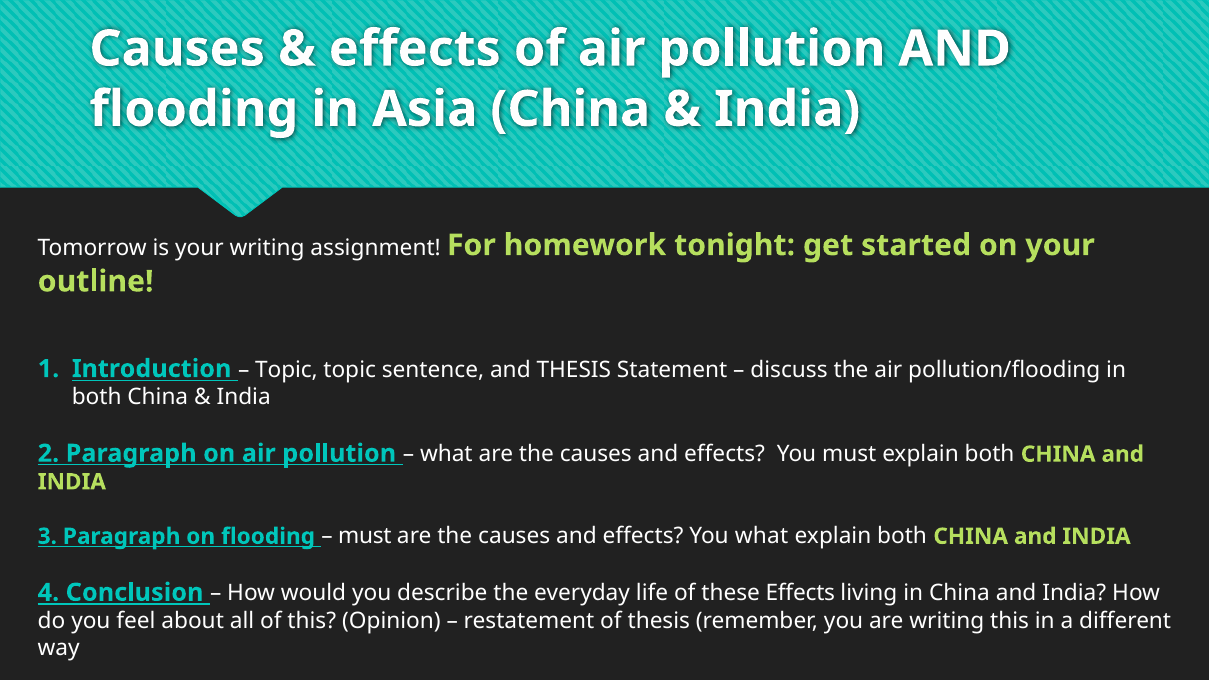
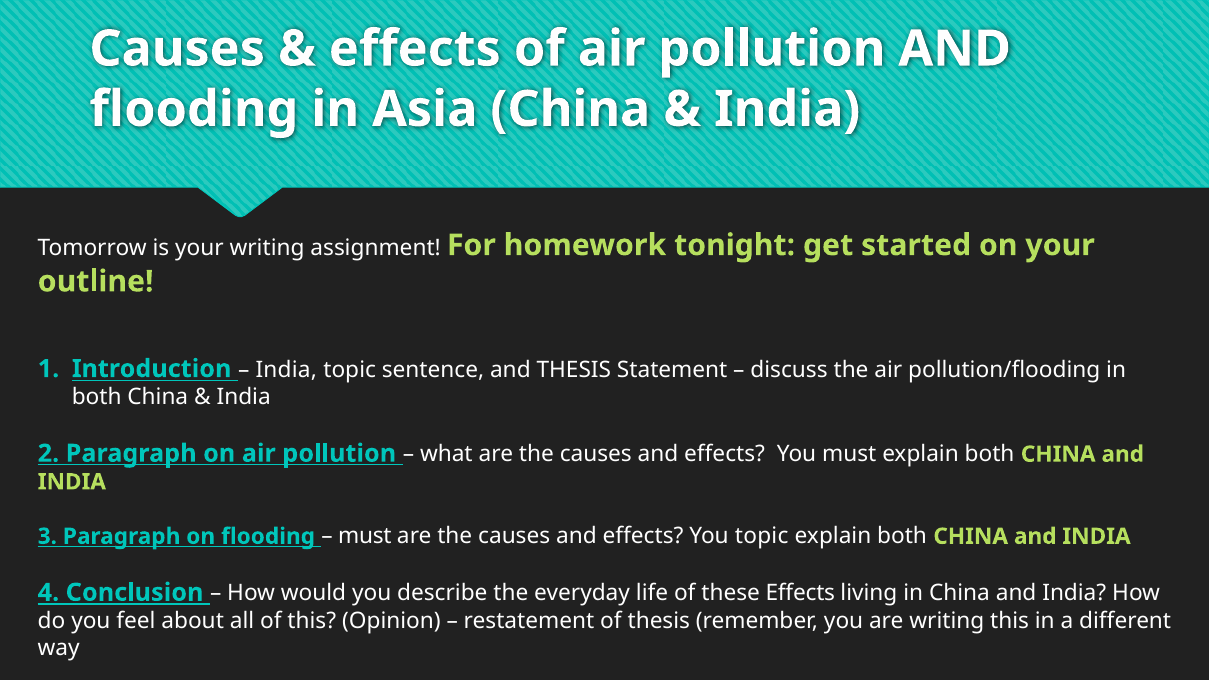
Topic: Topic -> India (286, 370)
You what: what -> topic (762, 536)
